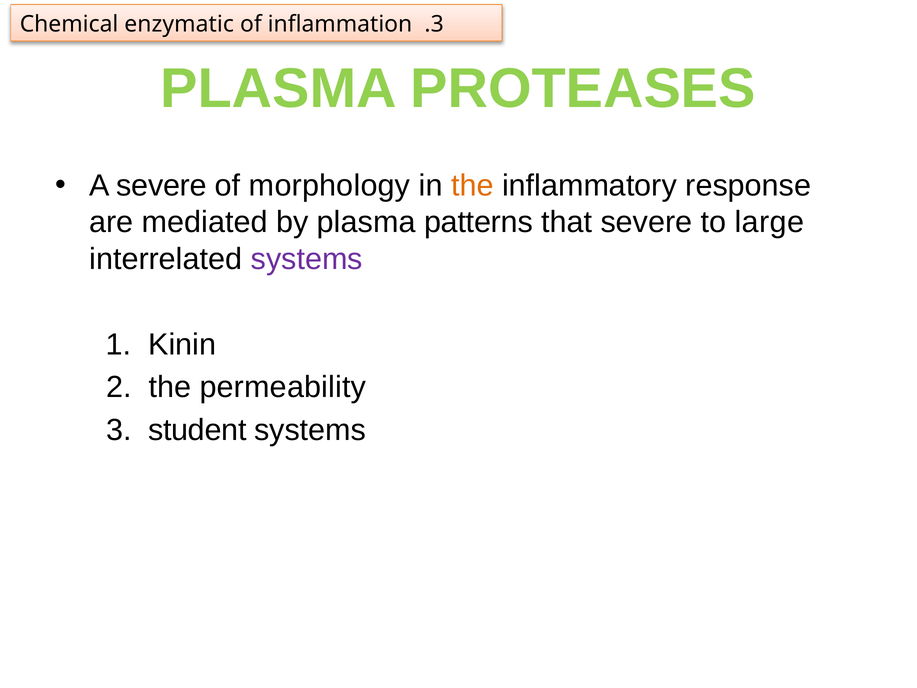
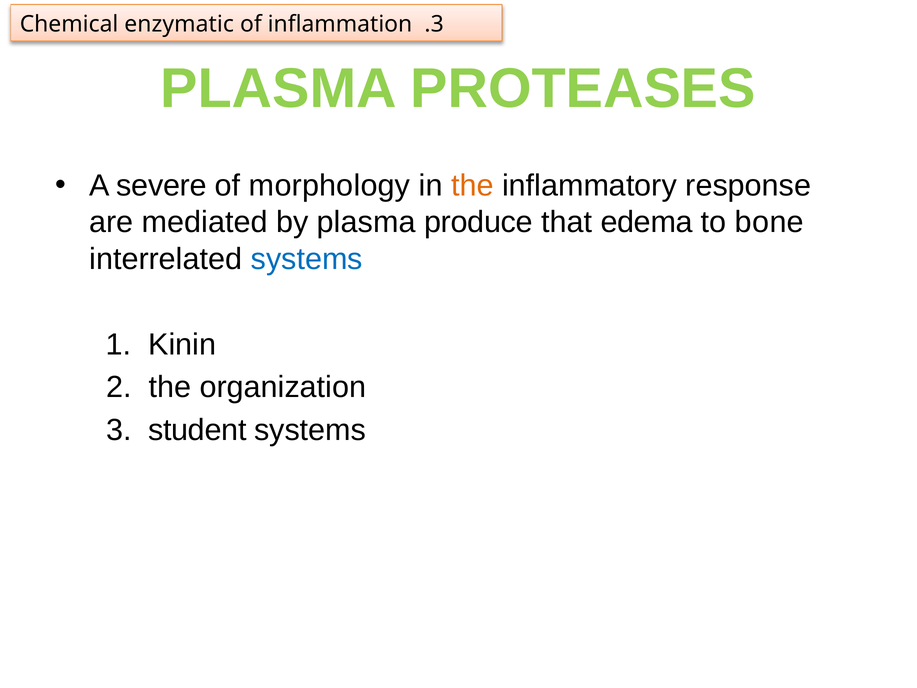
patterns: patterns -> produce (478, 222)
that severe: severe -> edema (647, 222)
large: large -> bone (769, 222)
systems colour: purple -> blue (307, 259)
permeability: permeability -> organization (283, 387)
